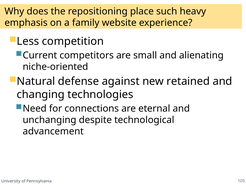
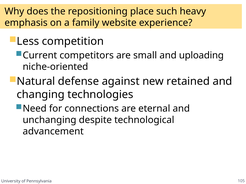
alienating: alienating -> uploading (201, 55)
